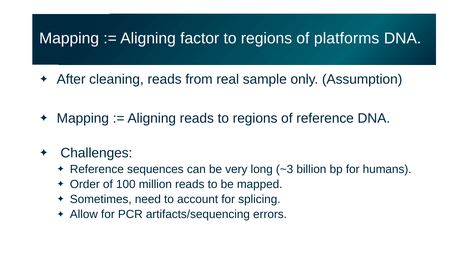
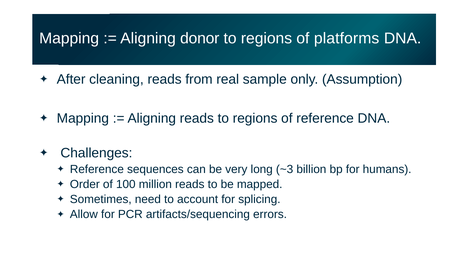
factor: factor -> donor (200, 38)
